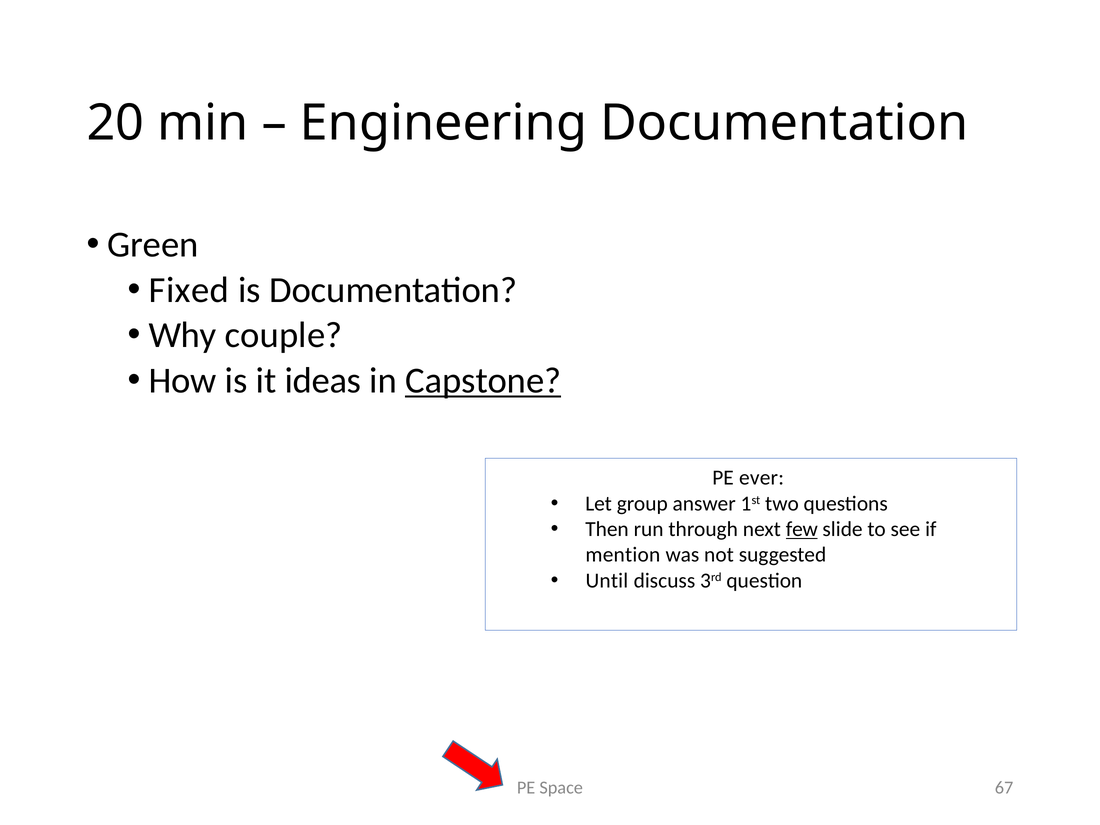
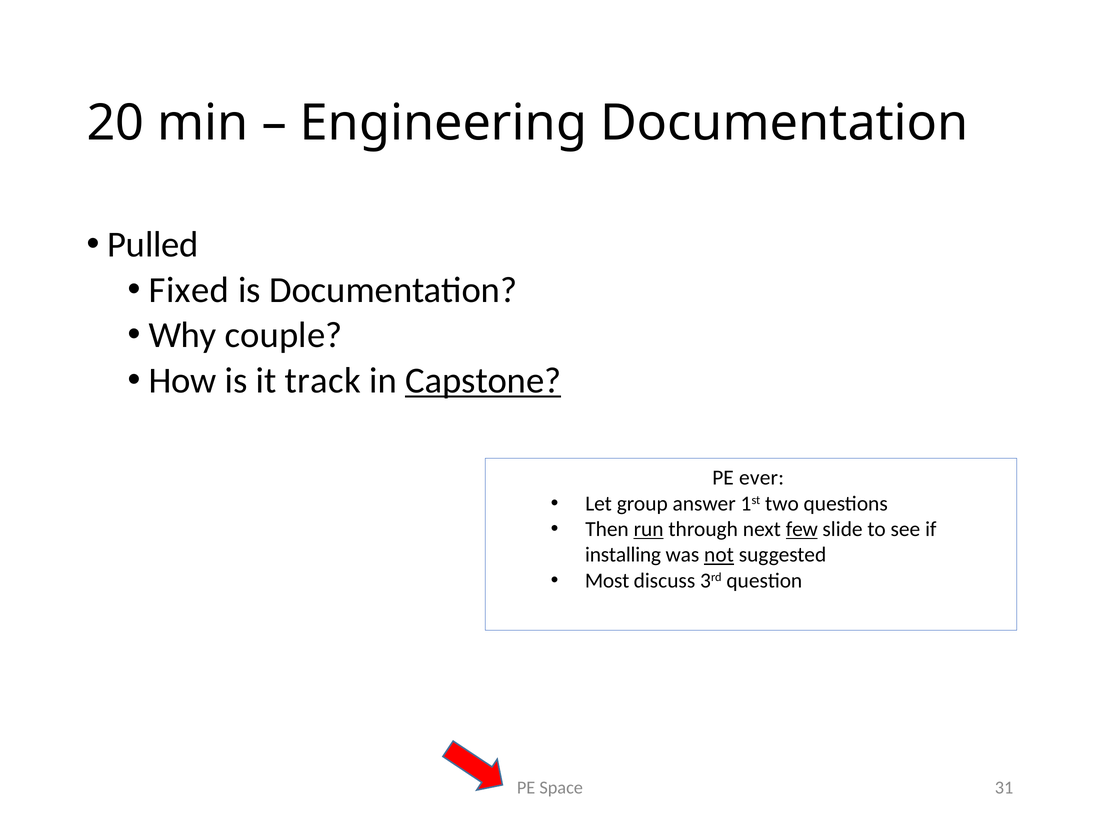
Green: Green -> Pulled (153, 245)
ideas: ideas -> track (323, 381)
run underline: none -> present (649, 529)
mention: mention -> installing (623, 555)
not underline: none -> present (719, 555)
Until: Until -> Most (607, 581)
67: 67 -> 31 (1004, 788)
